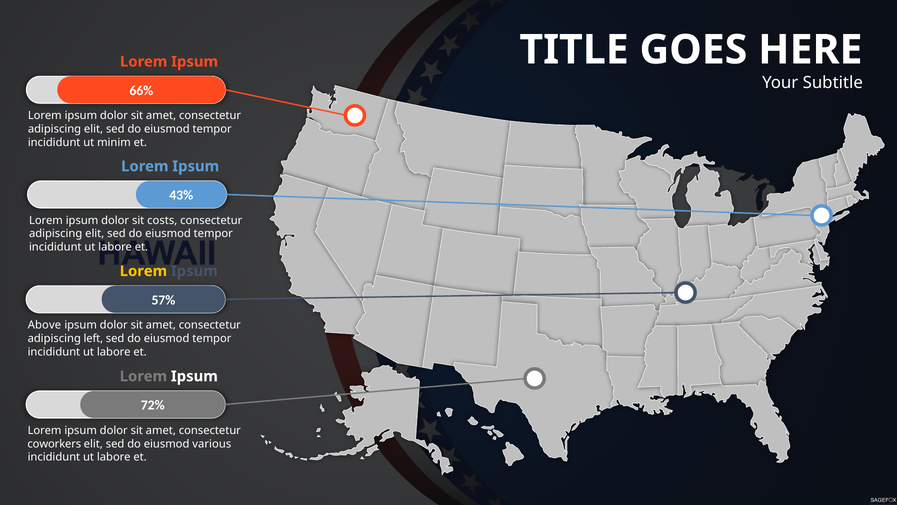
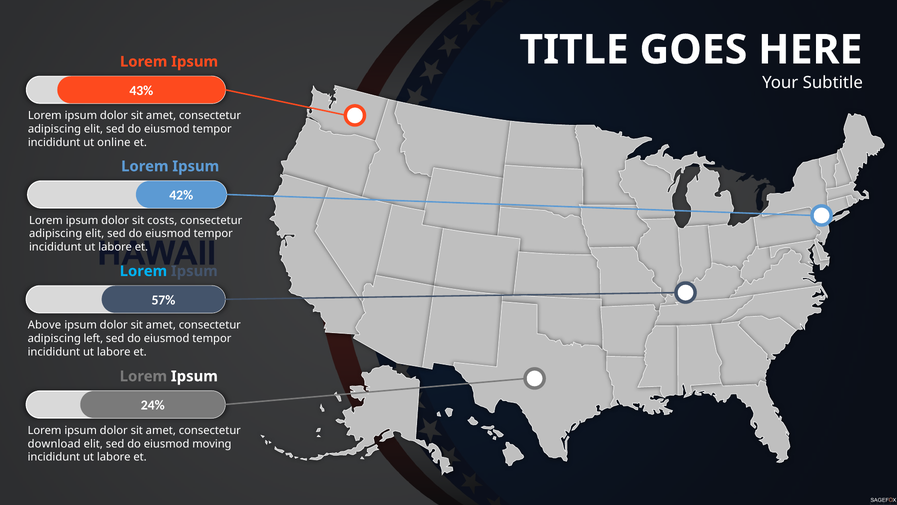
66%: 66% -> 43% (141, 91)
minim: minim -> online (114, 142)
43%: 43% -> 42% (181, 195)
Lorem colour: yellow -> light blue (143, 271)
72%: 72% -> 24% (153, 405)
coworkers: coworkers -> download (54, 443)
various: various -> moving (212, 443)
